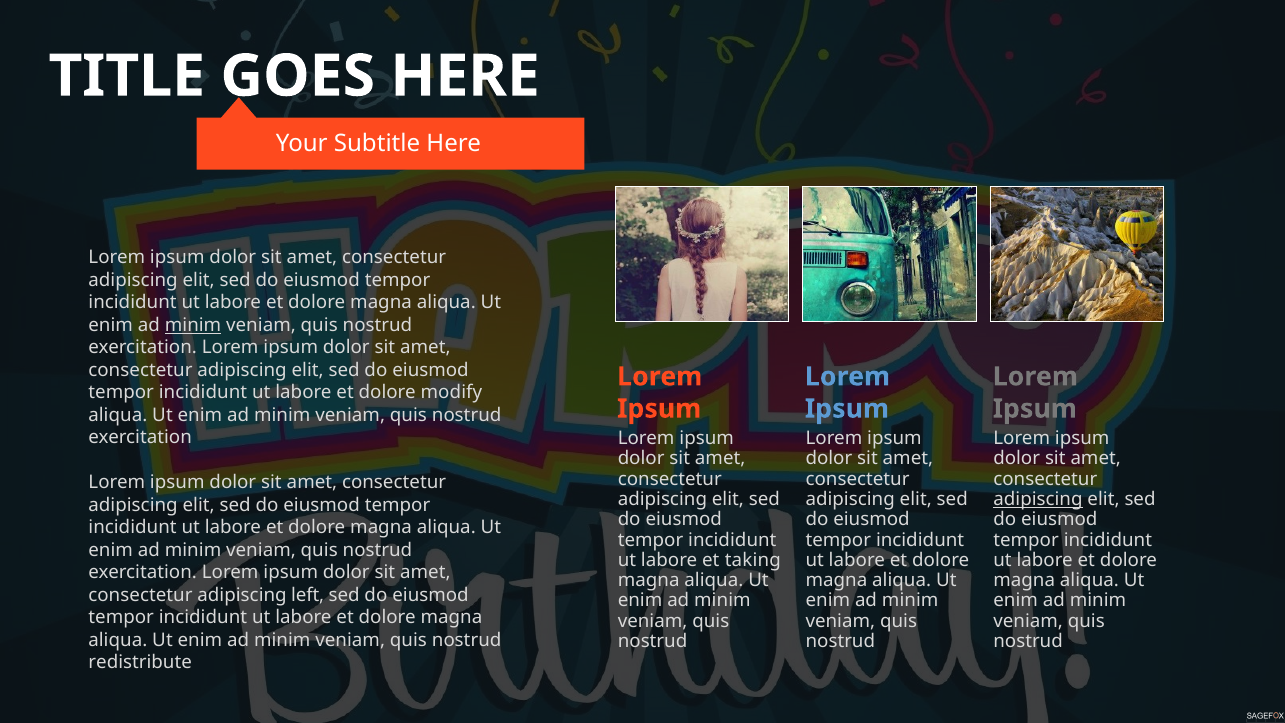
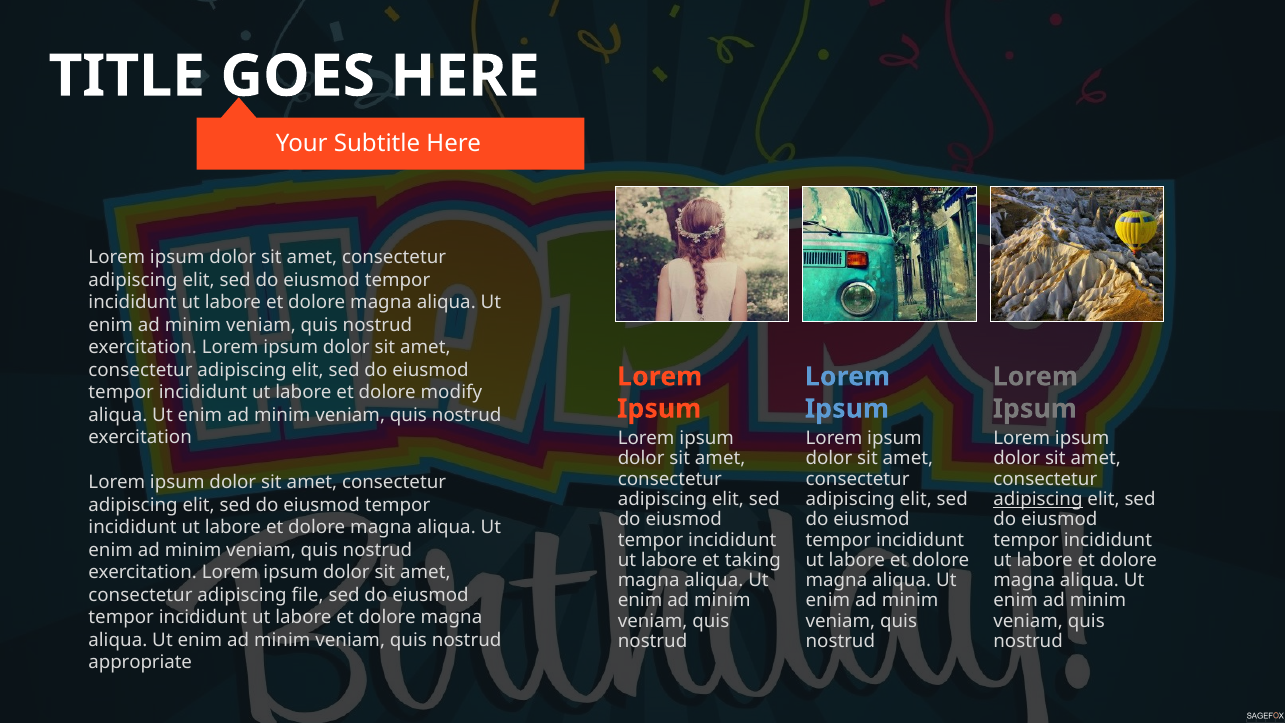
minim underline: present -> none (193, 325)
left: left -> file (308, 595)
redistribute: redistribute -> appropriate (140, 662)
